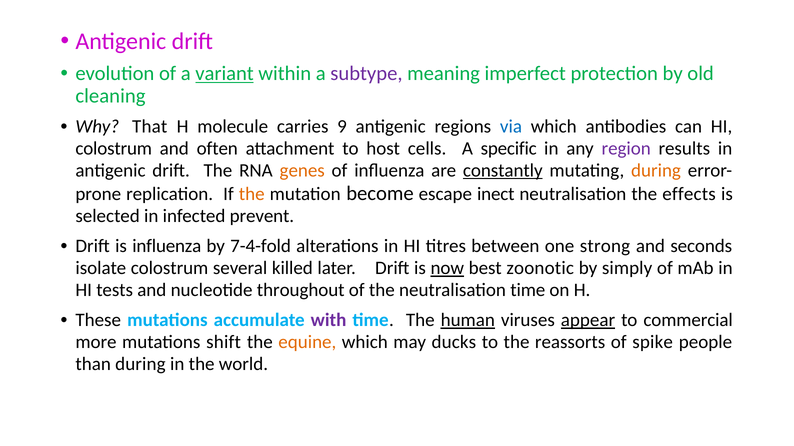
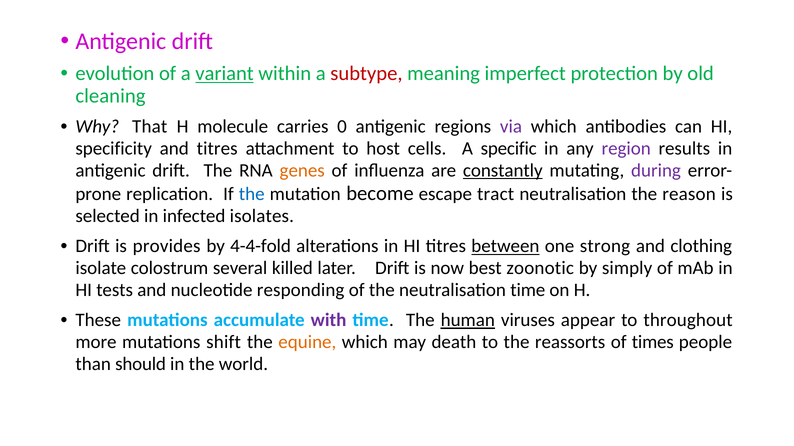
subtype colour: purple -> red (366, 74)
9: 9 -> 0 (342, 127)
via colour: blue -> purple (511, 127)
colostrum: colostrum -> specificity (114, 149)
and often: often -> titres (217, 149)
during colour: orange -> purple (656, 171)
the colour: orange -> blue (252, 194)
inect: inect -> tract (496, 194)
effects: effects -> reason (689, 194)
prevent: prevent -> isolates (262, 216)
is influenza: influenza -> provides (167, 247)
7-4-fold: 7-4-fold -> 4-4-fold (261, 247)
between underline: none -> present (505, 247)
seconds: seconds -> clothing (701, 247)
now underline: present -> none (447, 268)
throughout: throughout -> responding (301, 290)
appear underline: present -> none (588, 320)
commercial: commercial -> throughout (688, 320)
ducks: ducks -> death (454, 342)
spike: spike -> times (653, 342)
than during: during -> should (141, 364)
